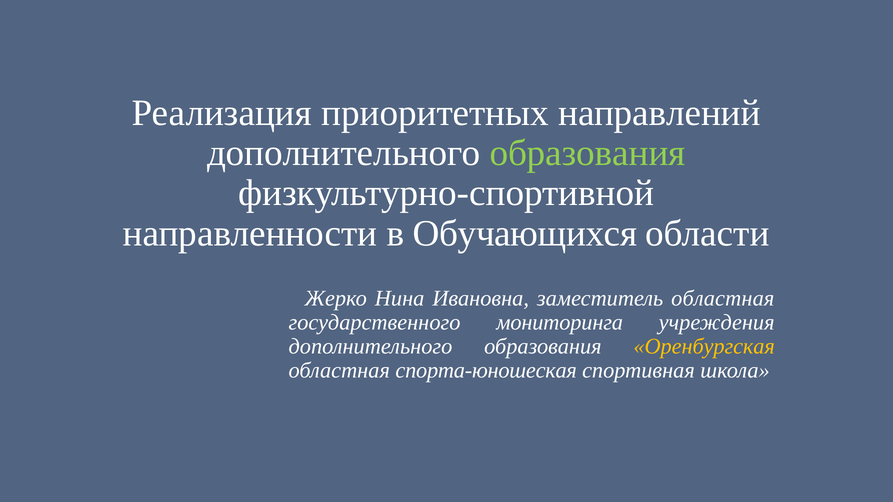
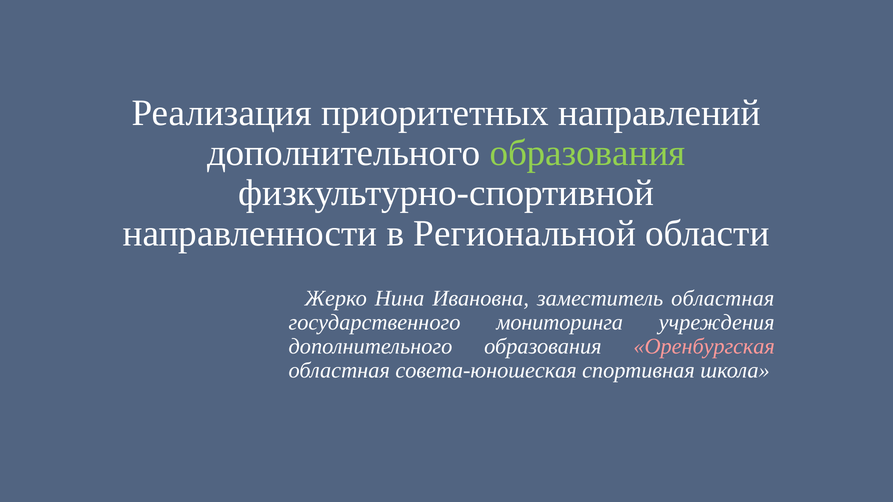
Обучающихся: Обучающихся -> Региональной (525, 233)
Оренбургская colour: yellow -> pink (704, 347)
спорта-юношеская: спорта-юношеская -> совета-юношеская (486, 371)
